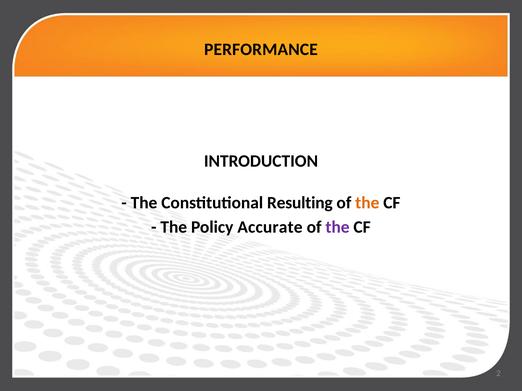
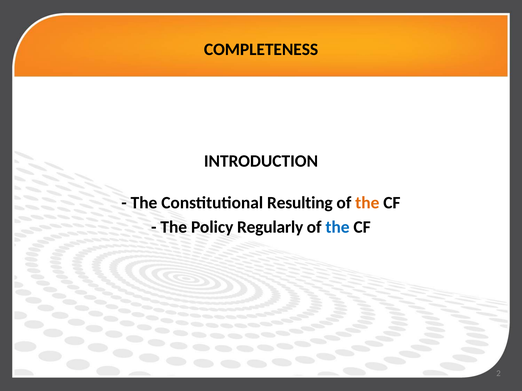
PERFORMANCE: PERFORMANCE -> COMPLETENESS (261, 50)
Accurate: Accurate -> Regularly (270, 227)
the colour: purple -> blue (338, 227)
